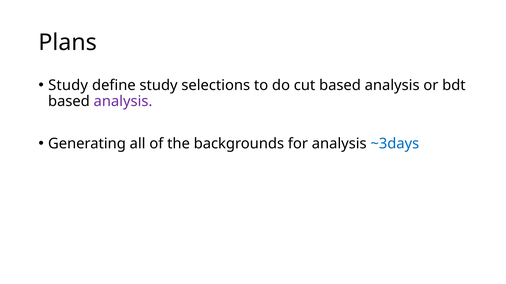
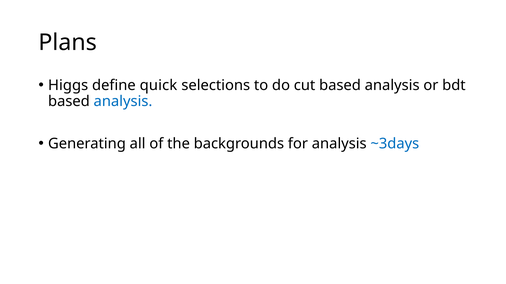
Study: Study -> Higgs (68, 86)
define study: study -> quick (158, 86)
analysis colour: purple -> blue (123, 101)
